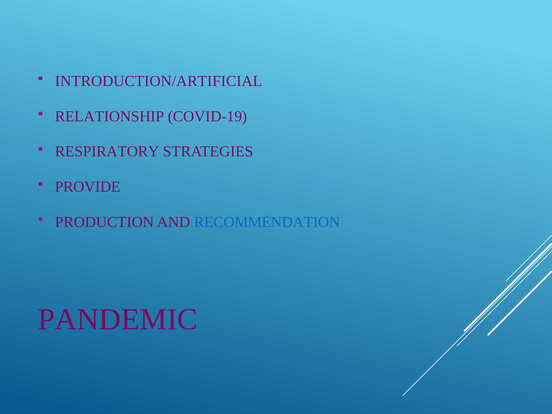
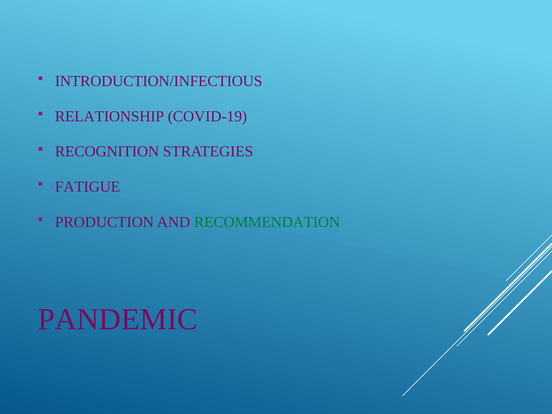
INTRODUCTION/ARTIFICIAL: INTRODUCTION/ARTIFICIAL -> INTRODUCTION/INFECTIOUS (159, 81)
RESPIRATORY: RESPIRATORY -> RECOGNITION (107, 152)
PROVIDE: PROVIDE -> FATIGUE (88, 187)
RECOMMENDATION colour: blue -> green (267, 222)
